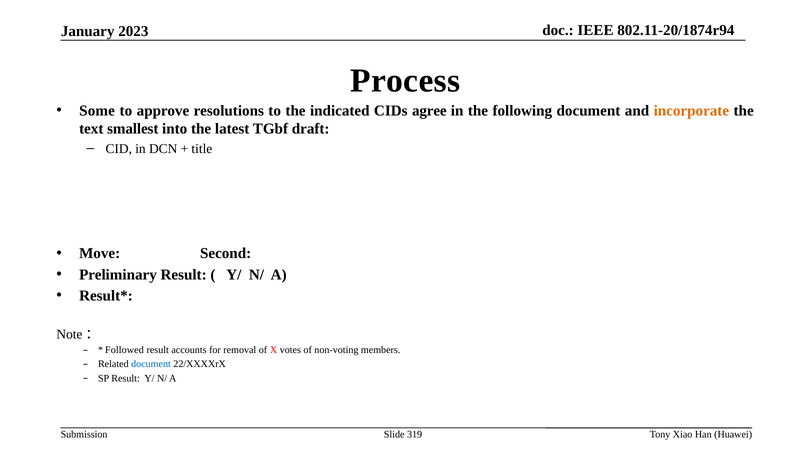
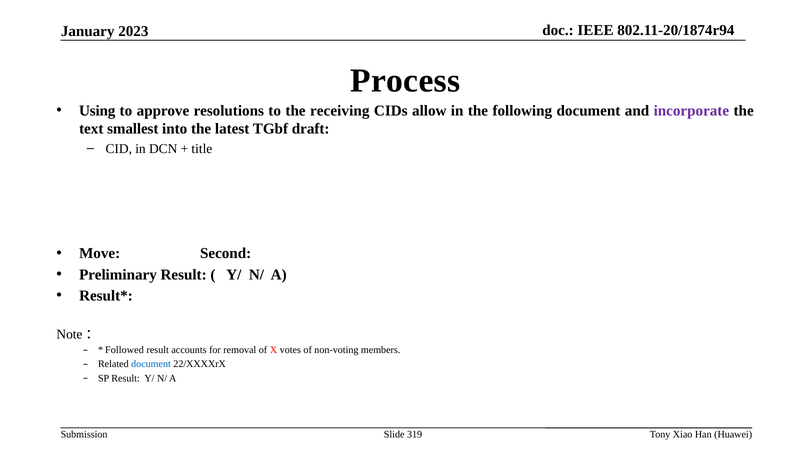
Some: Some -> Using (97, 111)
indicated: indicated -> receiving (340, 111)
agree: agree -> allow (429, 111)
incorporate colour: orange -> purple (691, 111)
